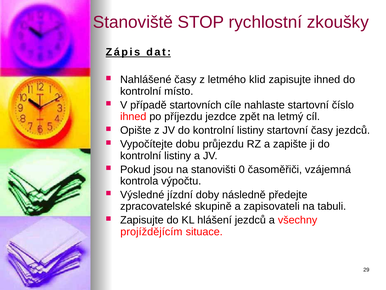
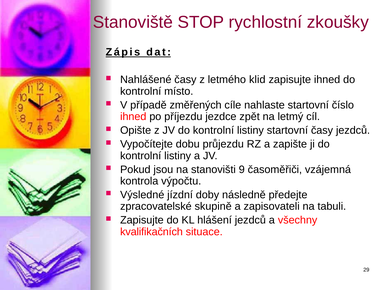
startovních: startovních -> změřených (196, 105)
0: 0 -> 9 (242, 169)
projíždějícím: projíždějícím -> kvalifikačních (151, 231)
